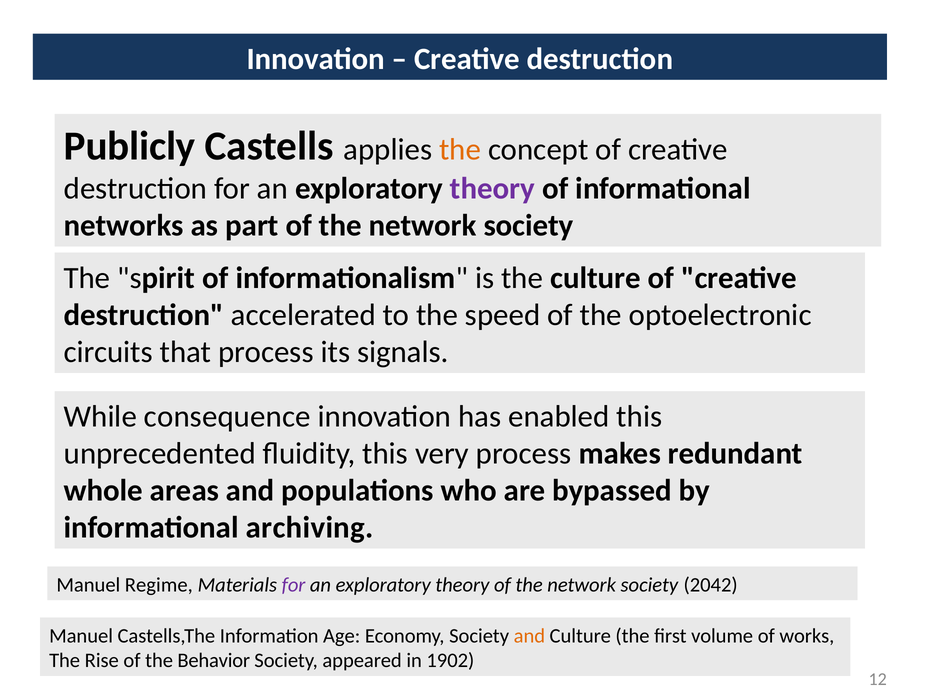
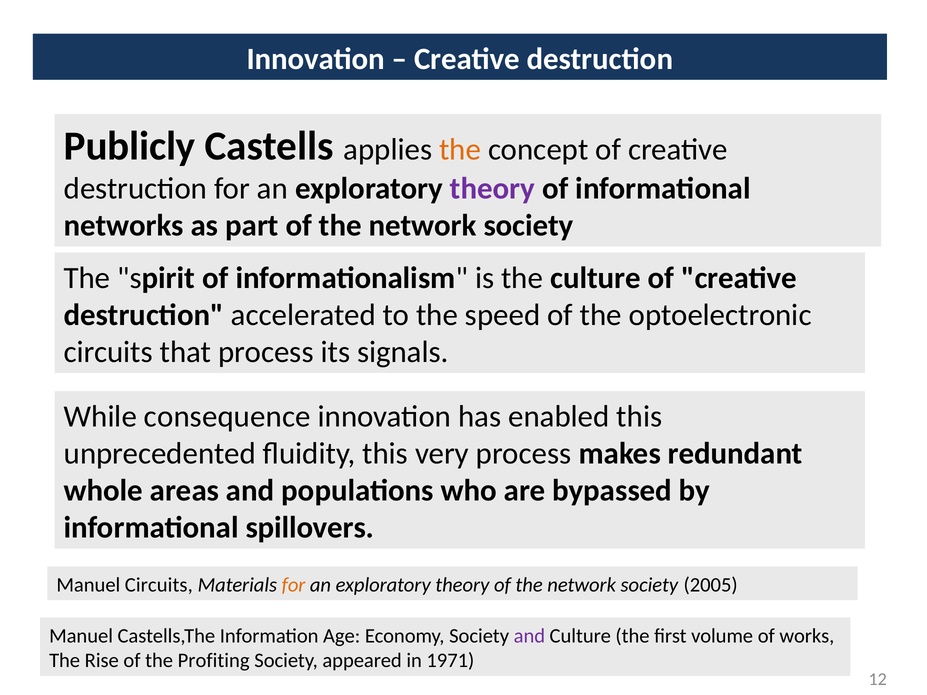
archiving: archiving -> spillovers (310, 528)
Manuel Regime: Regime -> Circuits (159, 585)
for colour: purple -> orange (294, 585)
2042: 2042 -> 2005 (711, 585)
and colour: orange -> purple (529, 636)
Behavior: Behavior -> Profiting (214, 661)
1902: 1902 -> 1971 (450, 661)
